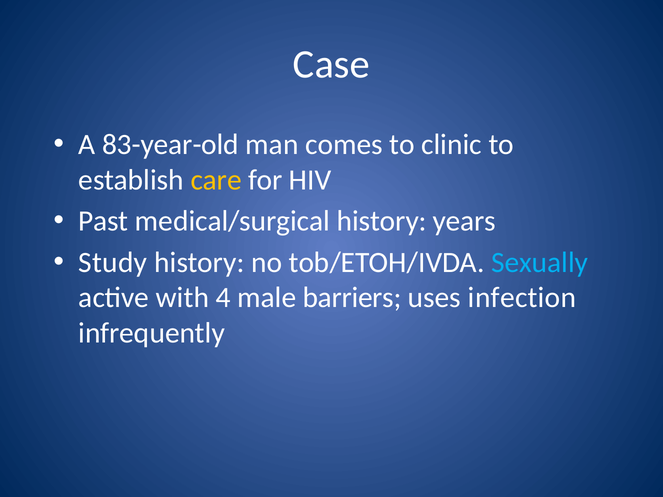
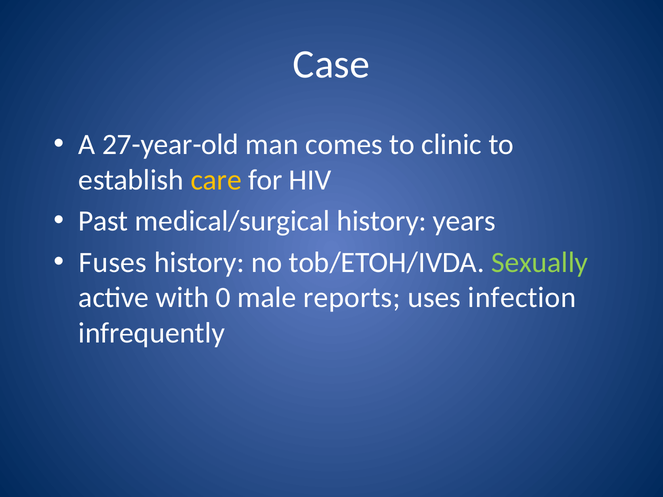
83-year-old: 83-year-old -> 27-year-old (171, 145)
Study: Study -> Fuses (113, 263)
Sexually colour: light blue -> light green (540, 263)
4: 4 -> 0 (223, 298)
barriers: barriers -> reports (352, 298)
